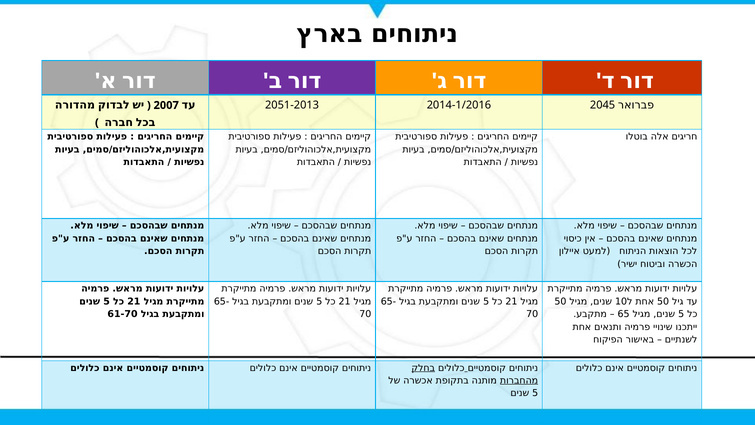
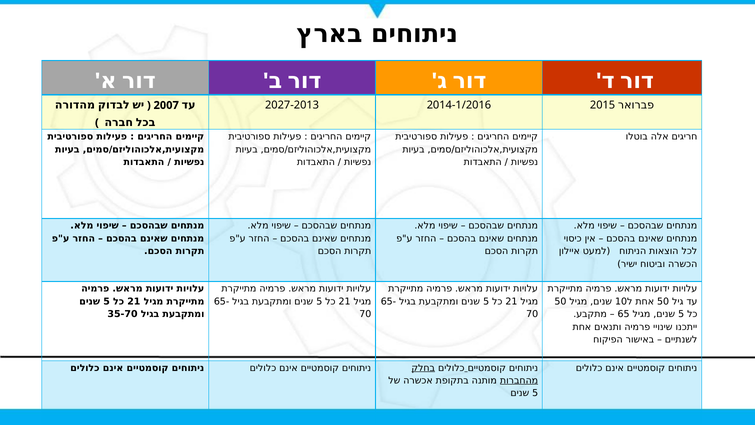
2051-2013: 2051-2013 -> 2027-2013 (292, 105)
2045: 2045 -> 2015 (603, 105)
61-70: 61-70 -> 35-70 (123, 314)
